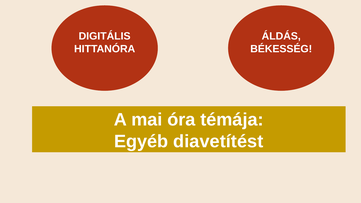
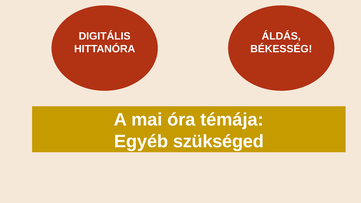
diavetítést: diavetítést -> szükséged (218, 141)
